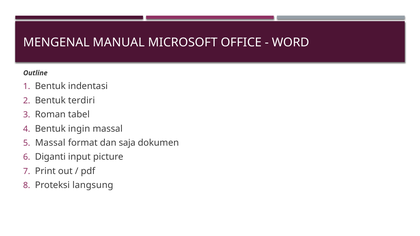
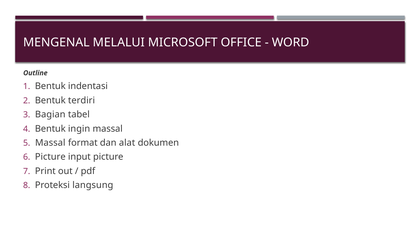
MANUAL: MANUAL -> MELALUI (119, 42)
Roman: Roman -> Bagian (50, 115)
saja: saja -> alat (127, 143)
Diganti: Diganti -> Picture (50, 157)
